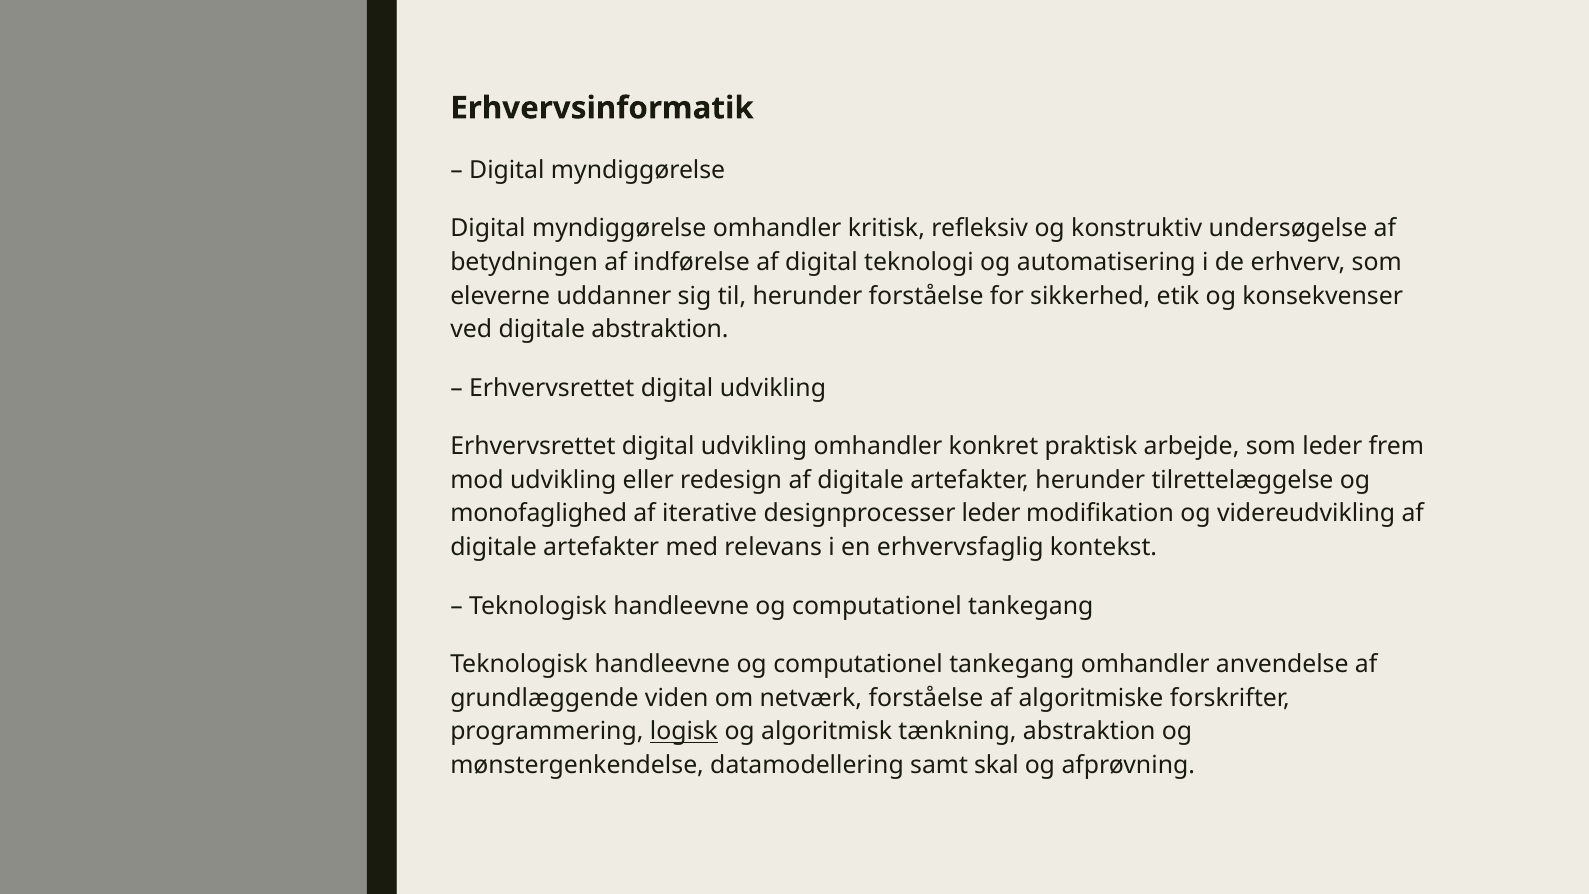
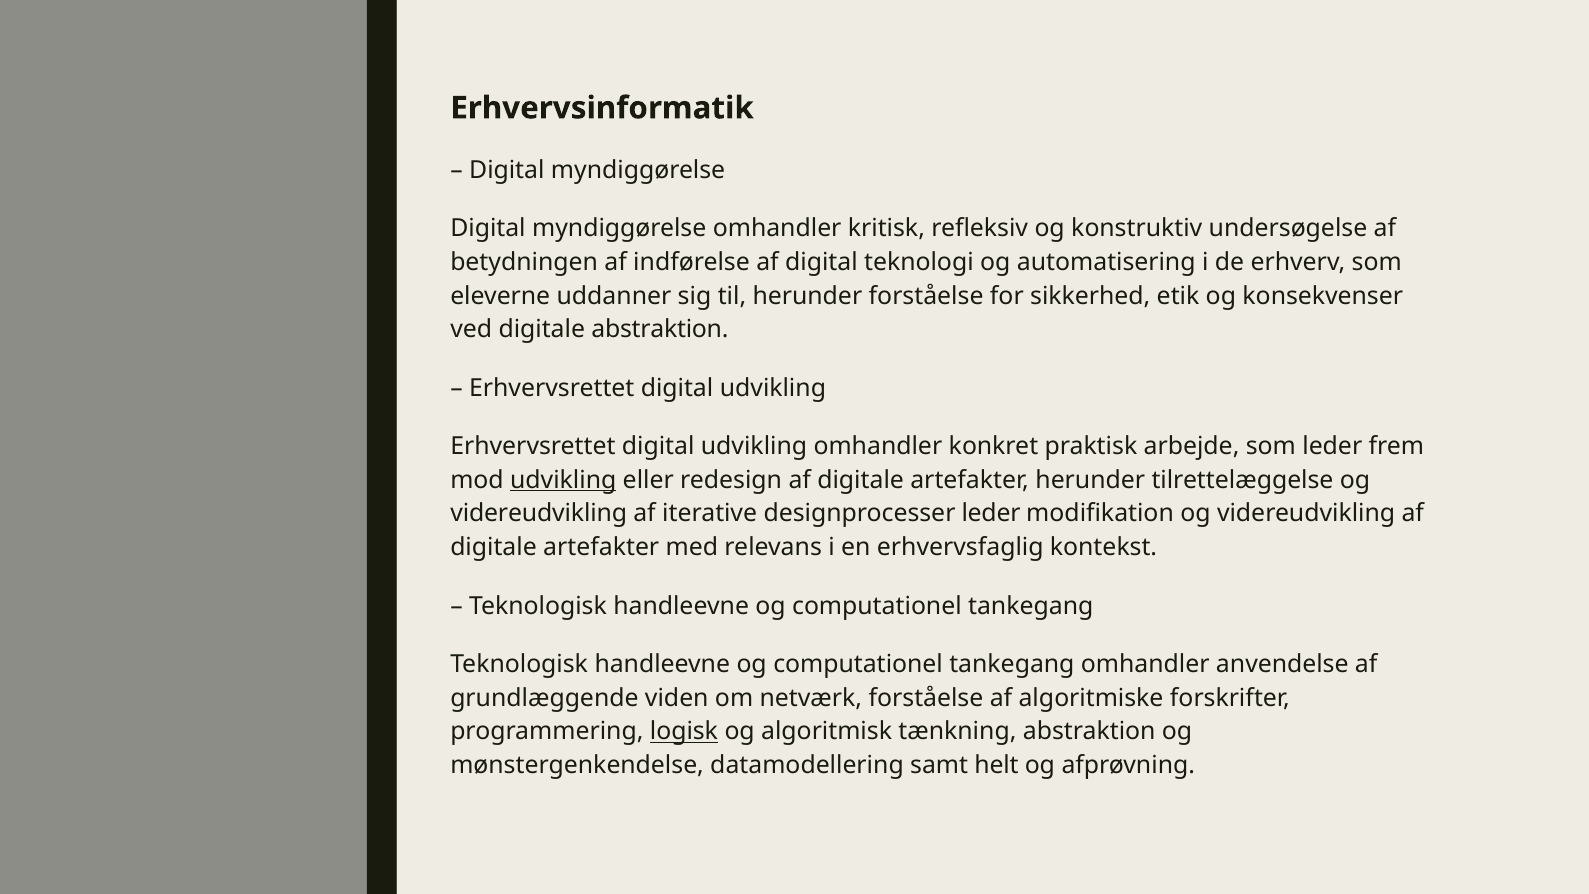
udvikling underline: none -> present (563, 480)
monofaglighed: monofaglighed -> videreudvikling (539, 514)
skal: skal -> helt (996, 765)
